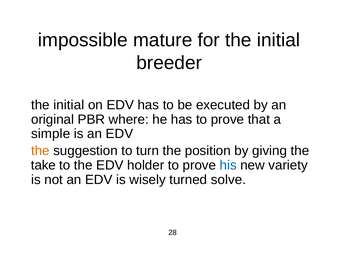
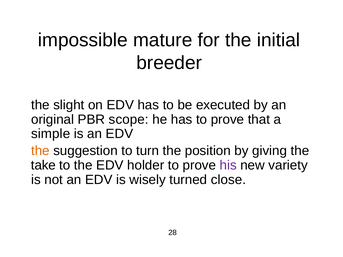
initial: initial -> slight (69, 105)
where: where -> scope (129, 119)
his colour: blue -> purple (228, 165)
solve: solve -> close (228, 180)
